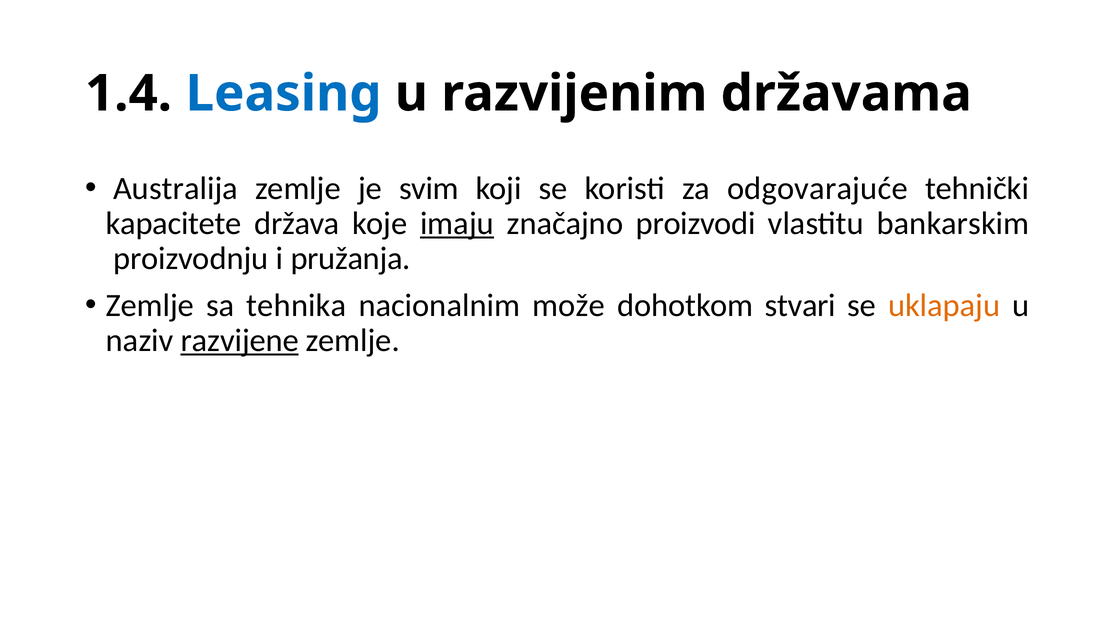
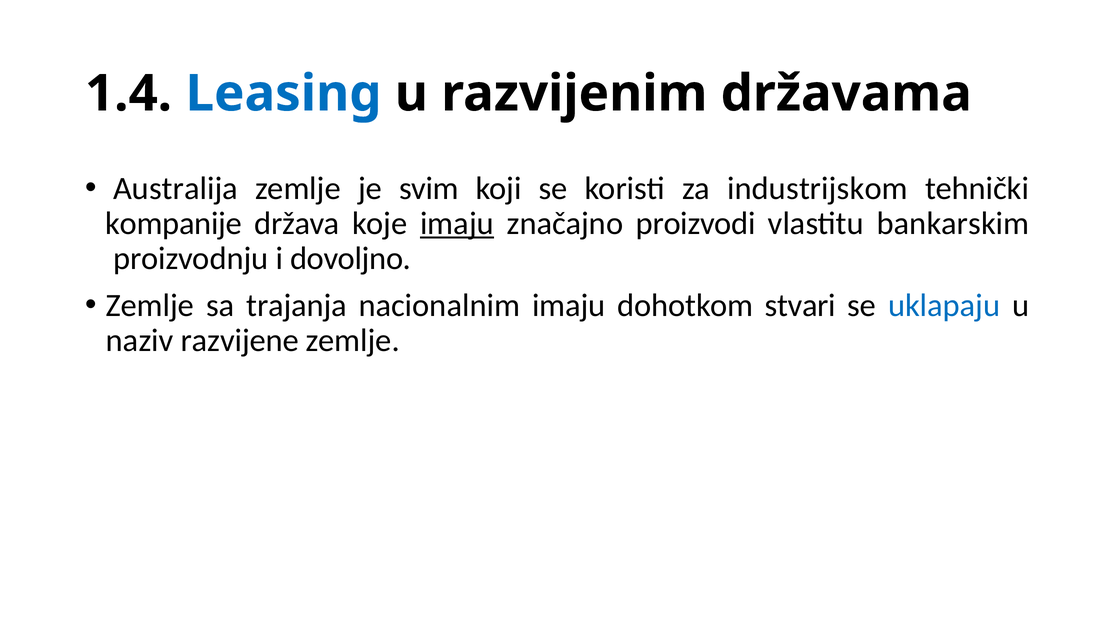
odgovarajuće: odgovarajuće -> industrijskom (817, 189)
kapacitete: kapacitete -> kompanije (174, 224)
pružаnjа: pružаnjа -> dovoljno (351, 259)
tehnika: tehnika -> trajanja (297, 306)
nacionalnim može: može -> imaju (569, 306)
uklapaju colour: orange -> blue (944, 306)
razvijene underline: present -> none (240, 341)
